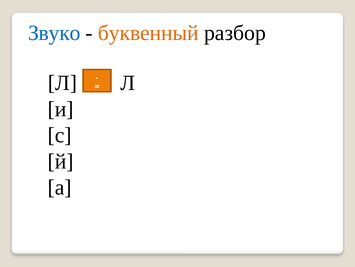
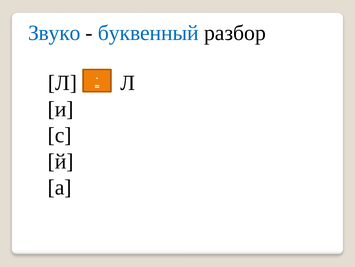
буквенный colour: orange -> blue (148, 33)
